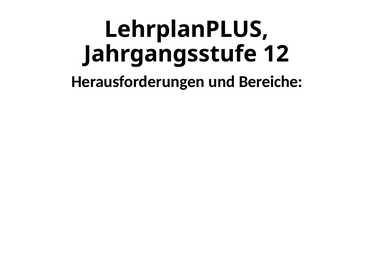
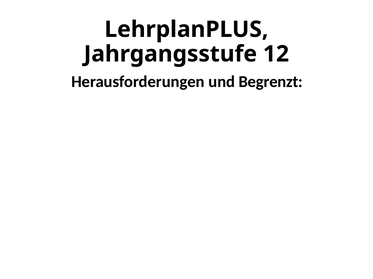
Bereiche: Bereiche -> Begrenzt (271, 82)
